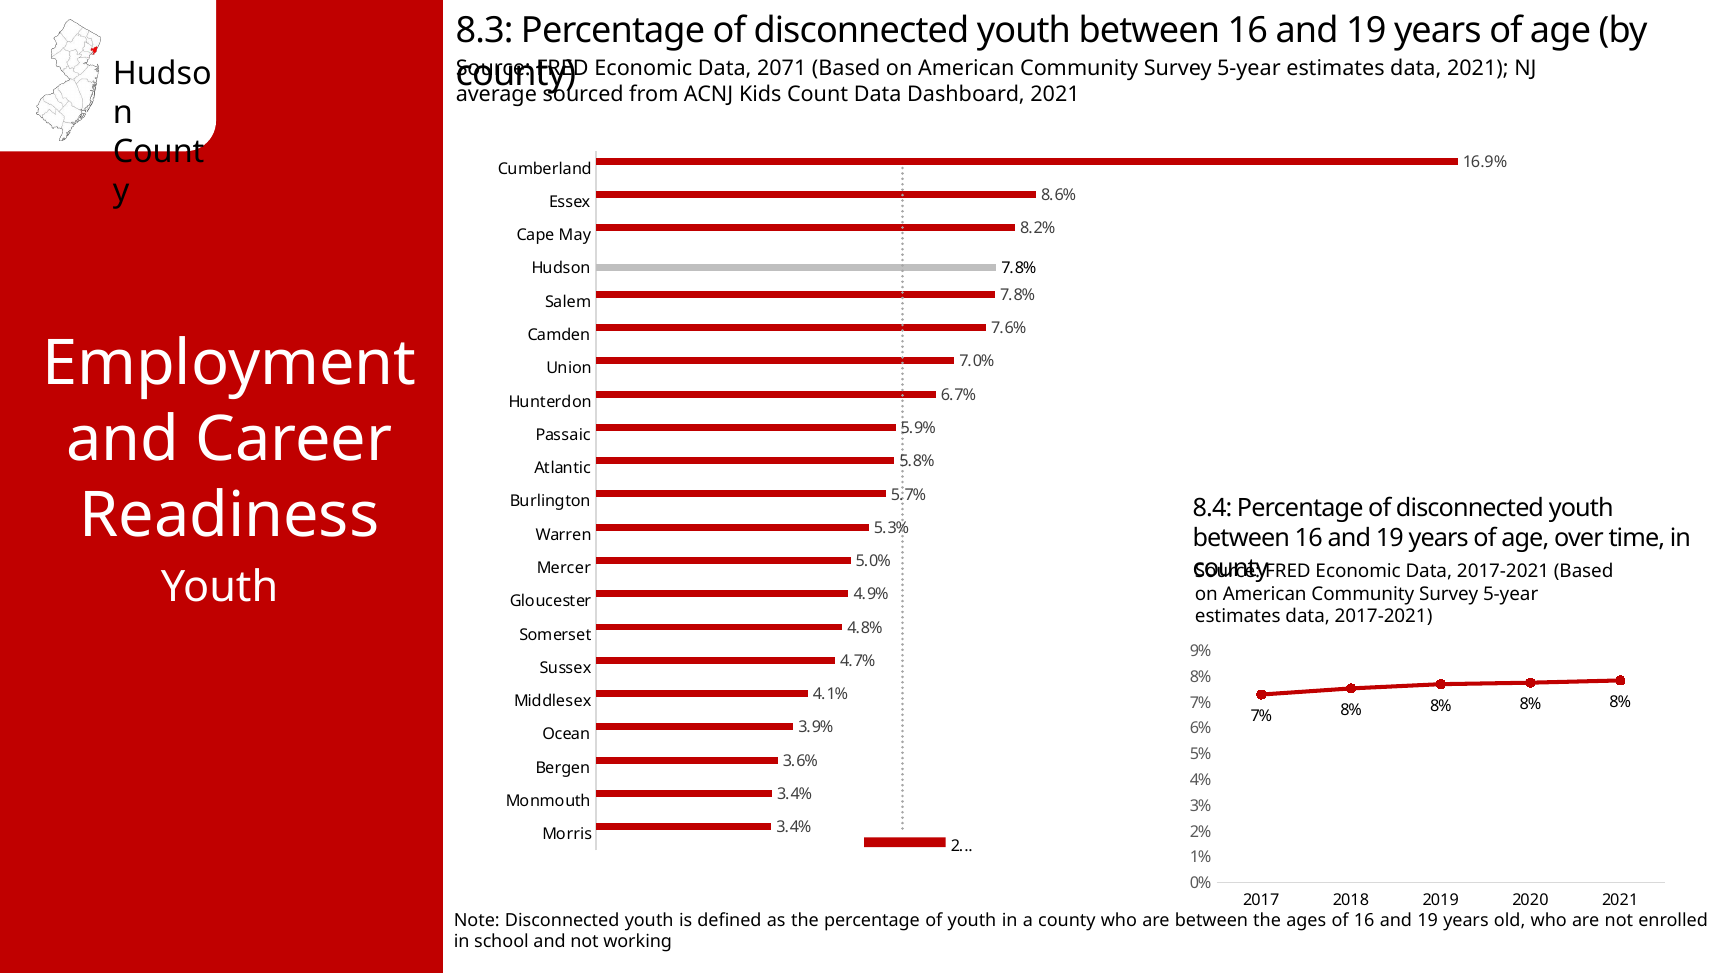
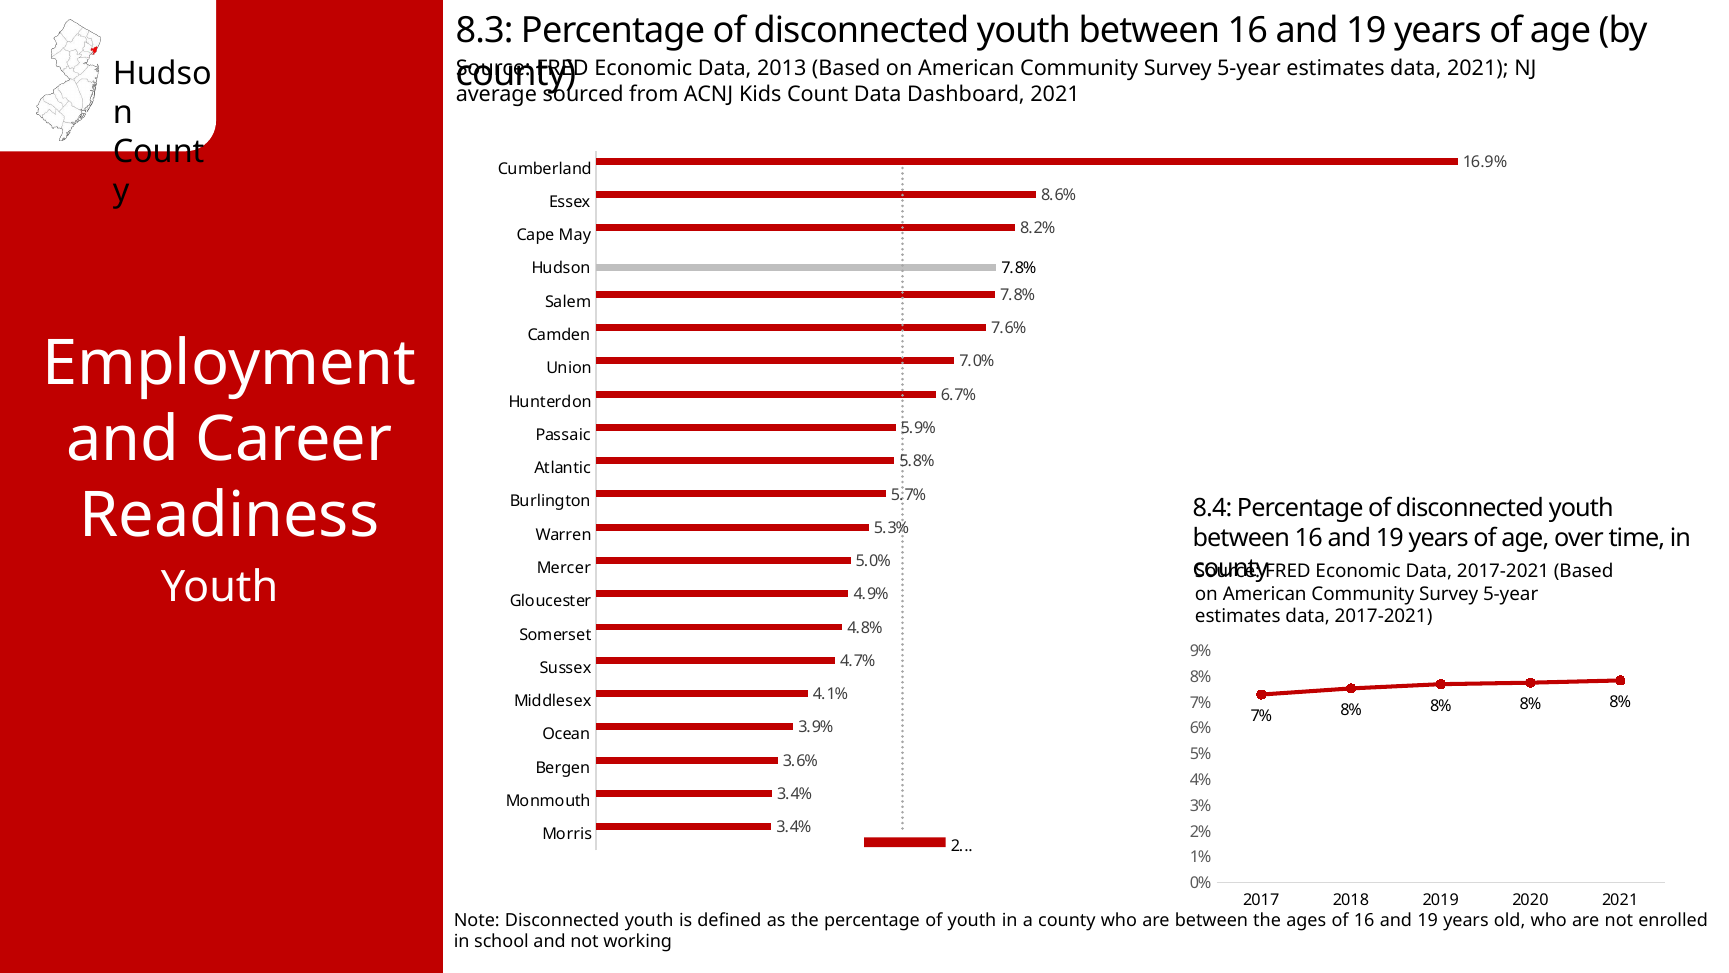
2071: 2071 -> 2013 (782, 68)
